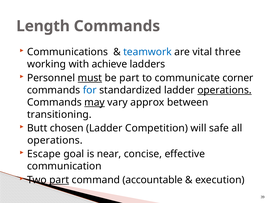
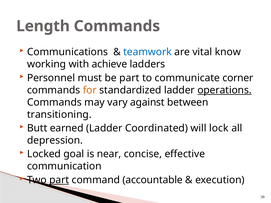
three: three -> know (228, 52)
must underline: present -> none (90, 78)
for colour: blue -> orange (90, 90)
may underline: present -> none (95, 102)
approx: approx -> against (147, 102)
chosen: chosen -> earned (67, 128)
Competition: Competition -> Coordinated (157, 128)
safe: safe -> lock (219, 128)
operations: operations -> depression (55, 141)
Escape: Escape -> Locked (44, 154)
